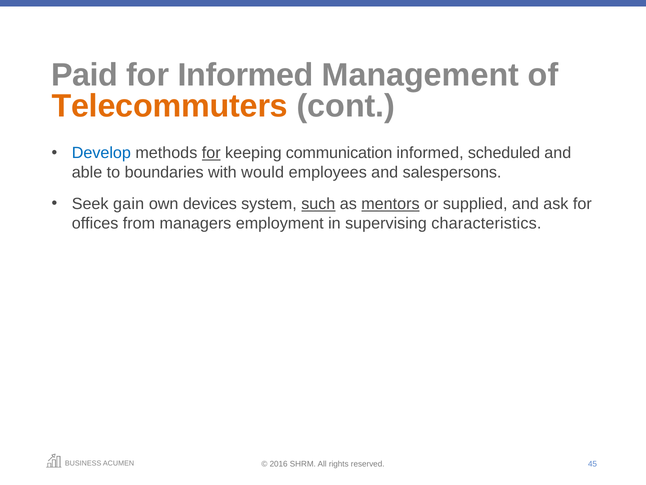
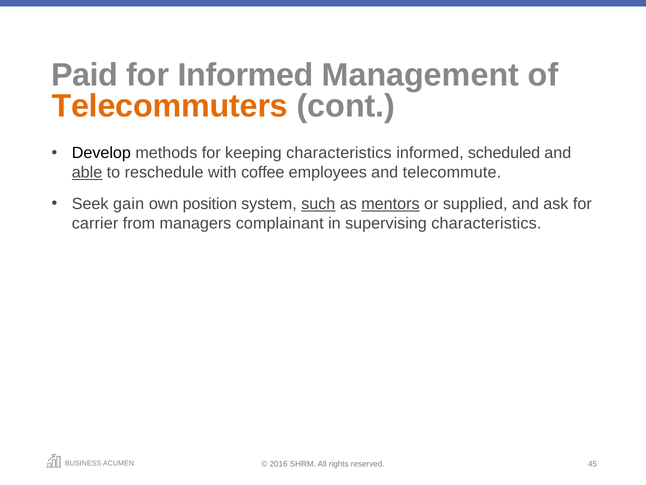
Develop colour: blue -> black (101, 153)
for underline: present -> none (211, 153)
keeping communication: communication -> characteristics (339, 153)
able underline: none -> present (87, 172)
boundaries: boundaries -> reschedule (164, 172)
would: would -> coffee (263, 172)
salespersons: salespersons -> telecommute (452, 172)
devices: devices -> position (210, 204)
offices: offices -> carrier (95, 223)
employment: employment -> complainant (280, 223)
